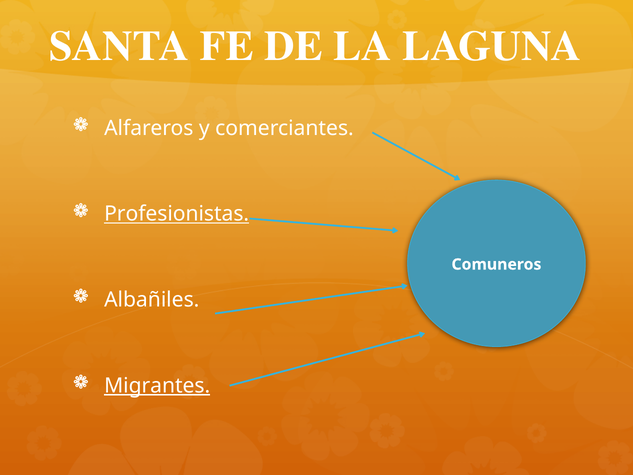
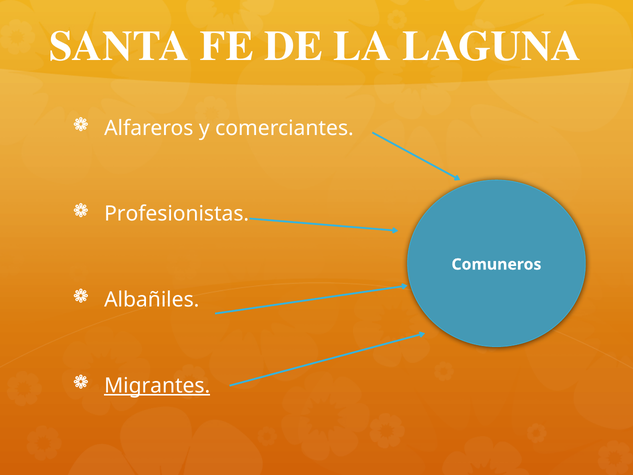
Profesionistas underline: present -> none (177, 214)
